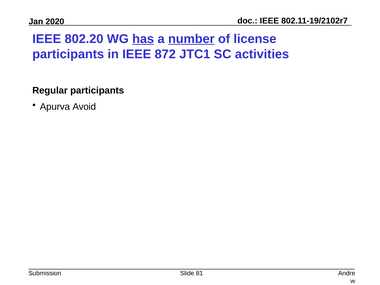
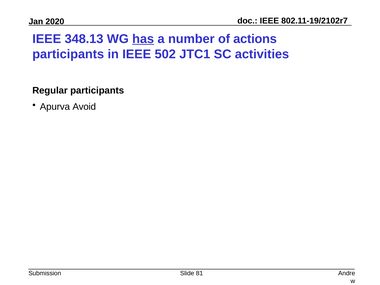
802.20: 802.20 -> 348.13 (84, 39)
number underline: present -> none (191, 39)
license: license -> actions (255, 39)
872: 872 -> 502 (165, 54)
